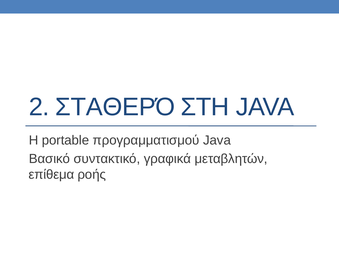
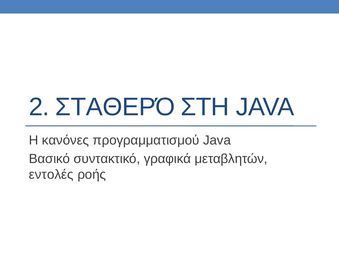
portable: portable -> κανόνες (66, 140)
επίθεμα: επίθεμα -> εντολές (51, 175)
